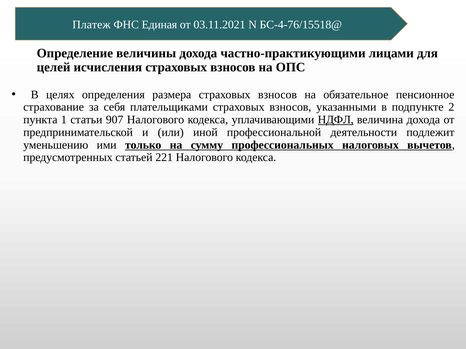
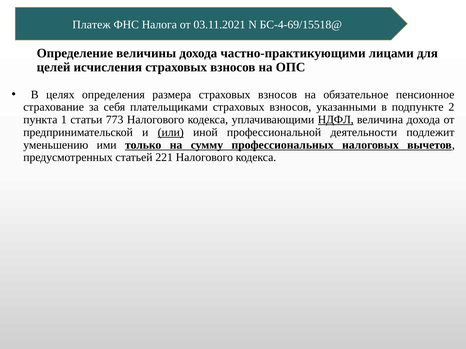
Единая: Единая -> Налога (159, 25)
БС-4-76/15518@: БС-4-76/15518@ -> БС-4-69/15518@ (301, 25)
907: 907 -> 773 (115, 120)
или underline: none -> present (171, 132)
